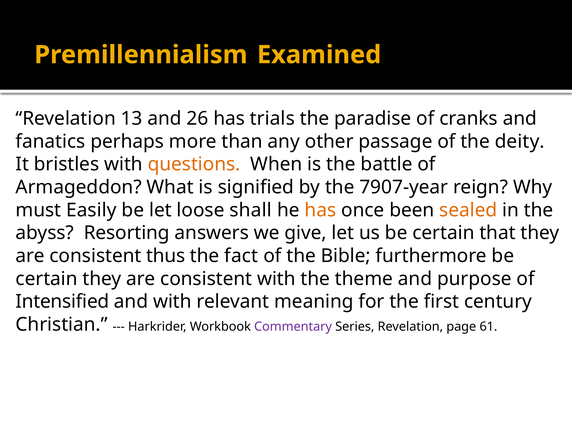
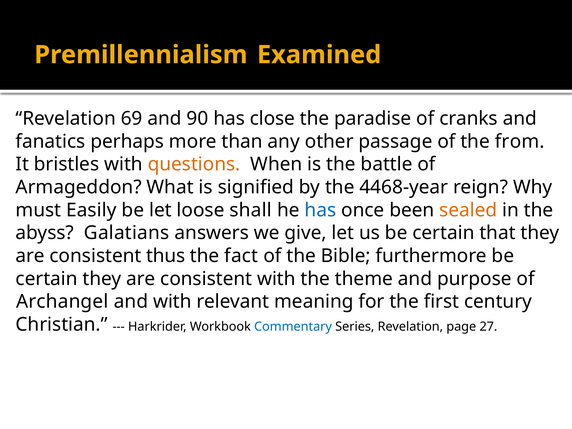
13: 13 -> 69 (132, 119)
26: 26 -> 90 (198, 119)
trials: trials -> close (272, 119)
deity: deity -> from (520, 141)
7907-year: 7907-year -> 4468-year (404, 187)
has colour: orange -> blue (320, 210)
Resorting: Resorting -> Galatians (127, 233)
Intensified: Intensified -> Archangel (62, 302)
Commentary colour: purple -> blue (293, 327)
61: 61 -> 27 (488, 327)
